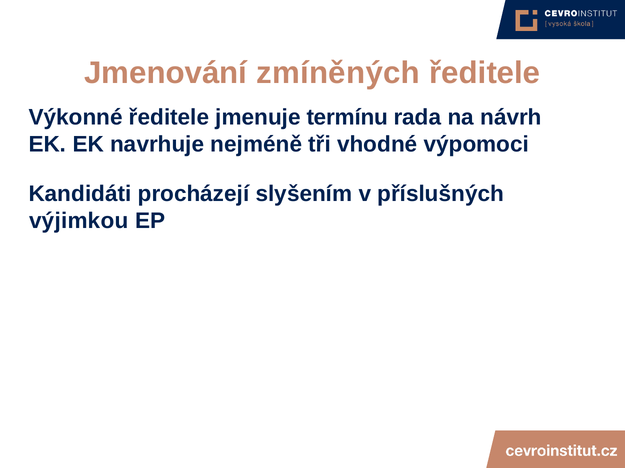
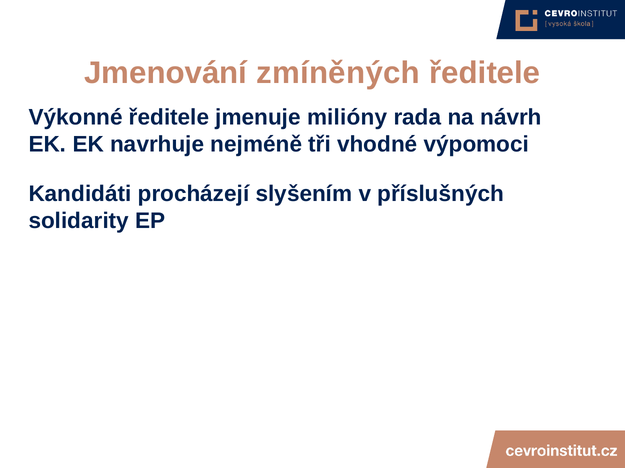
termínu: termínu -> milióny (347, 118)
výjimkou: výjimkou -> solidarity (79, 221)
